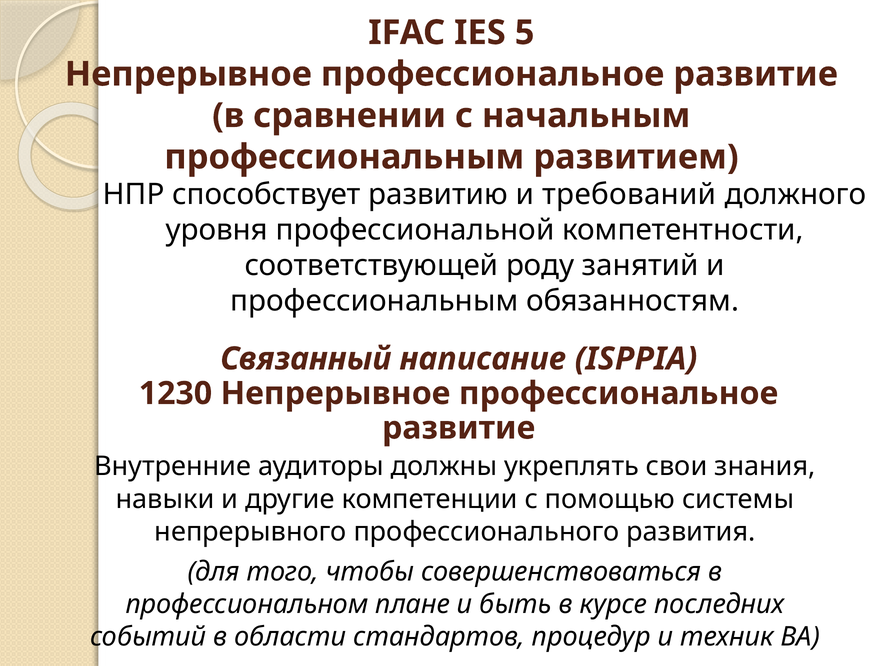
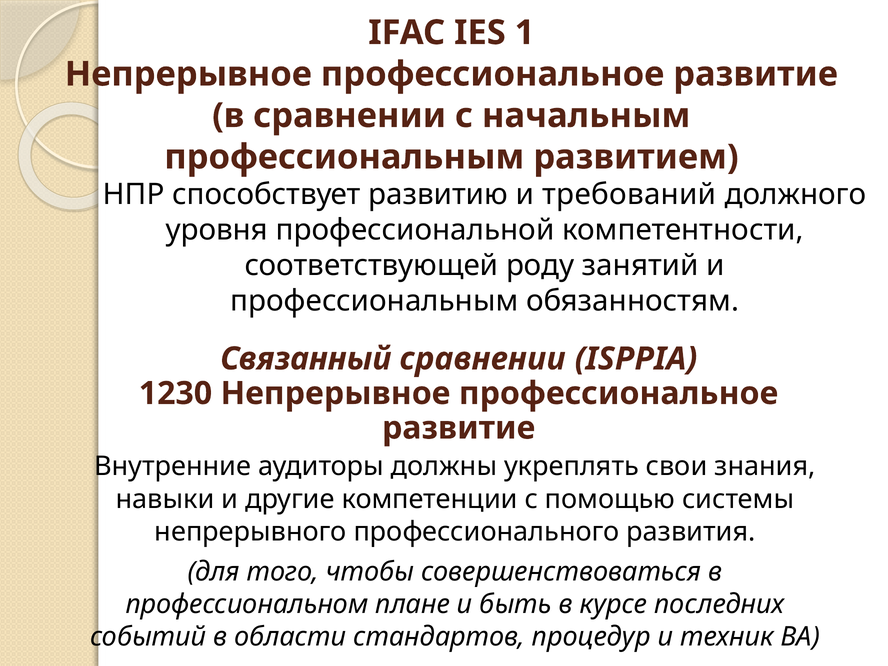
5: 5 -> 1 (525, 33)
Связанный написание: написание -> сравнении (483, 359)
